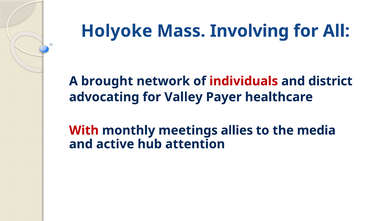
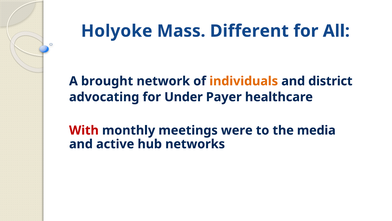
Involving: Involving -> Different (249, 31)
individuals colour: red -> orange (244, 81)
Valley: Valley -> Under (184, 97)
allies: allies -> were (237, 130)
attention: attention -> networks (195, 144)
